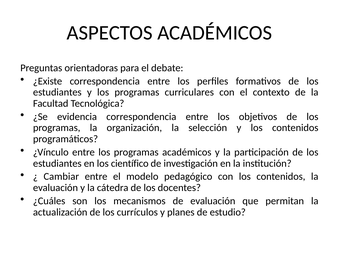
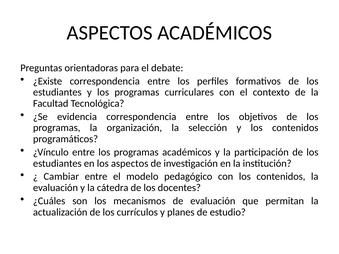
los científico: científico -> aspectos (130, 164)
